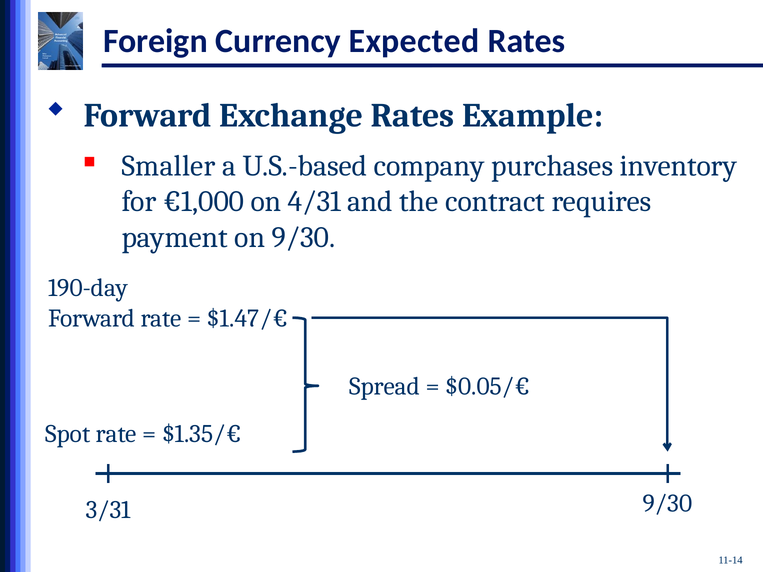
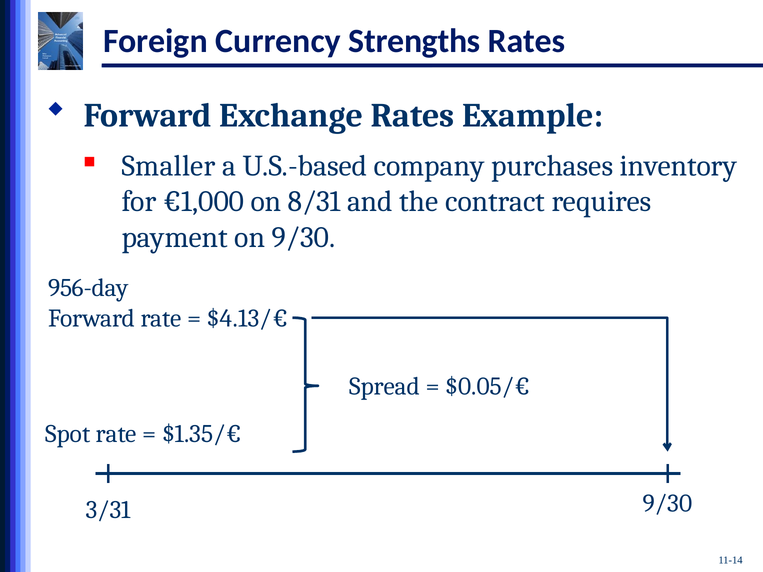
Expected: Expected -> Strengths (414, 41)
4/31: 4/31 -> 8/31 (314, 202)
190-day: 190-day -> 956-day (88, 288)
$1.47/€: $1.47/€ -> $4.13/€ (248, 318)
